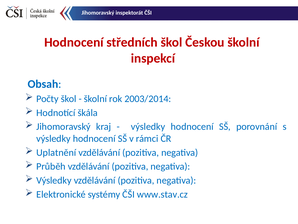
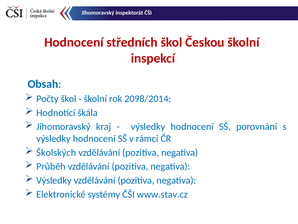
2003/2014: 2003/2014 -> 2098/2014 (148, 99)
Uplatnění: Uplatnění -> Školských (56, 152)
